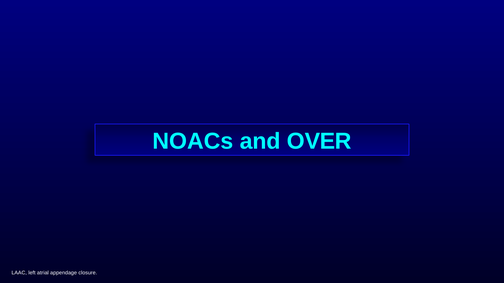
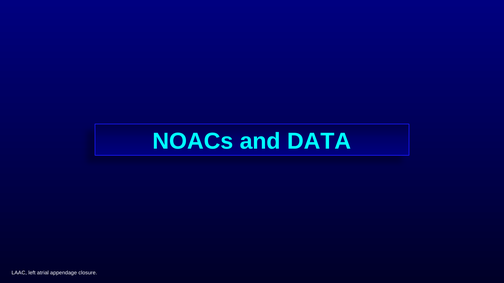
OVER: OVER -> DATA (319, 142)
